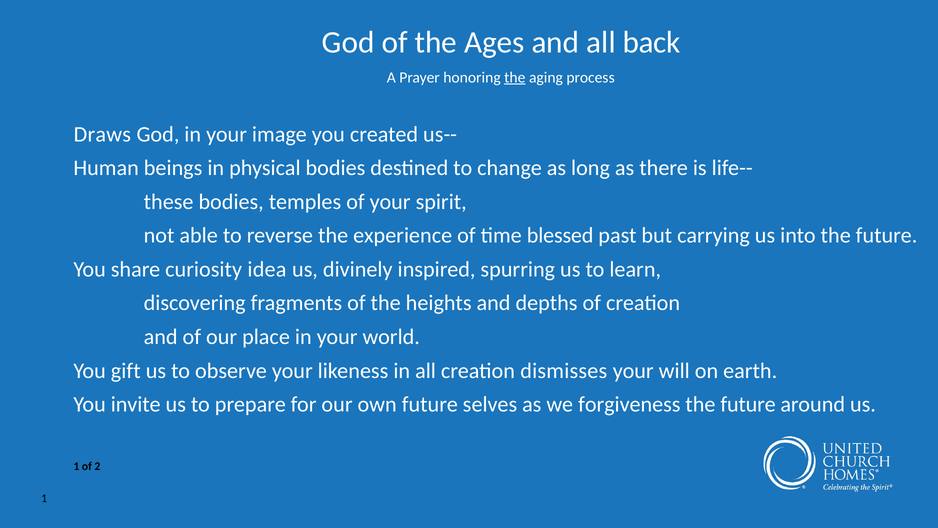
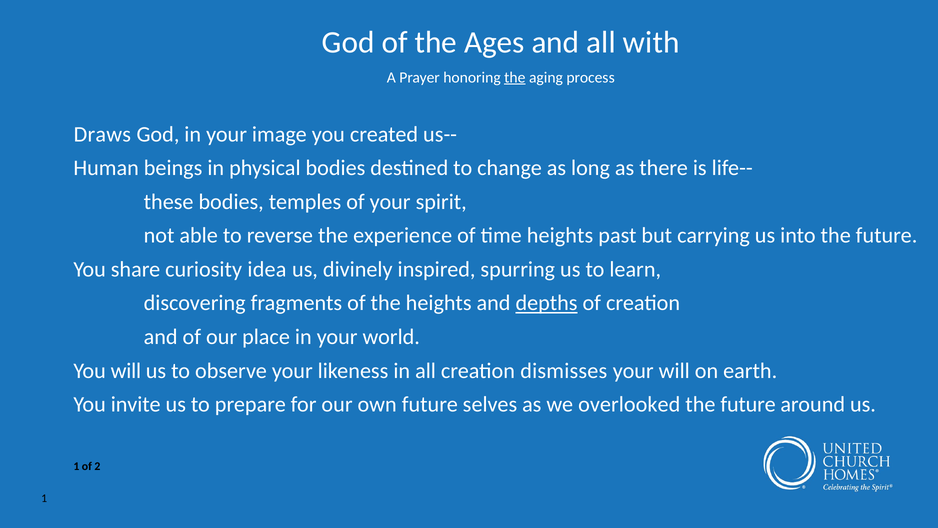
back: back -> with (651, 42)
time blessed: blessed -> heights (560, 235)
depths underline: none -> present (547, 303)
You gift: gift -> will (126, 370)
forgiveness: forgiveness -> overlooked (629, 404)
